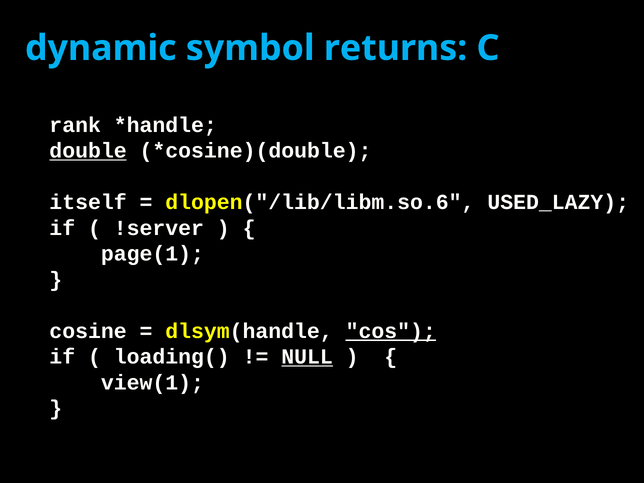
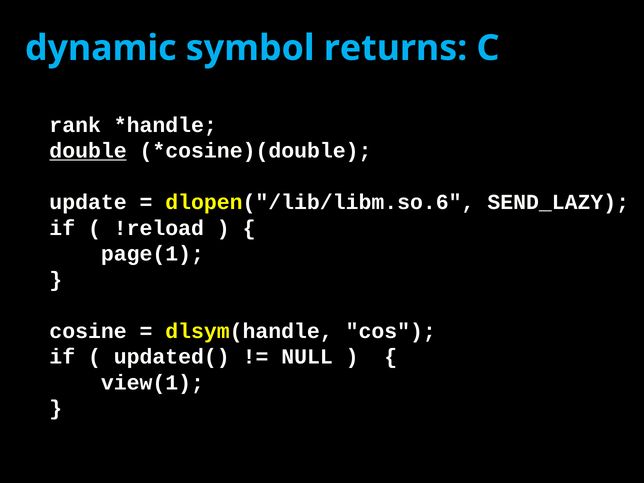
itself: itself -> update (88, 202)
USED_LAZY: USED_LAZY -> SEND_LAZY (558, 202)
!server: !server -> !reload (159, 228)
cos underline: present -> none (391, 331)
loading(: loading( -> updated( (172, 357)
NULL underline: present -> none (307, 357)
